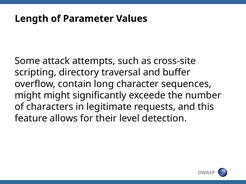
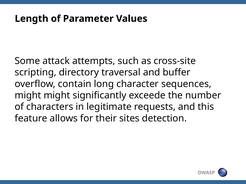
level: level -> sites (129, 119)
